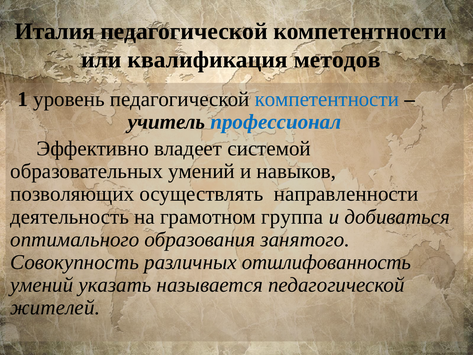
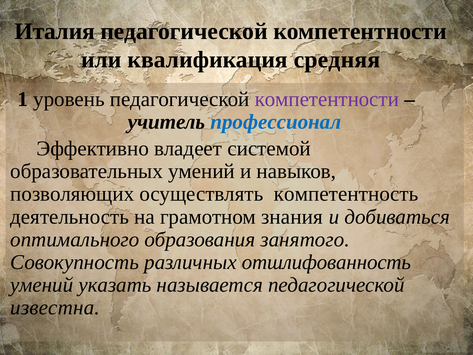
методов: методов -> средняя (337, 60)
компетентности colour: blue -> purple (327, 99)
направленности: направленности -> компетентность (346, 194)
группа: группа -> знания (292, 217)
жителей: жителей -> известна (55, 307)
